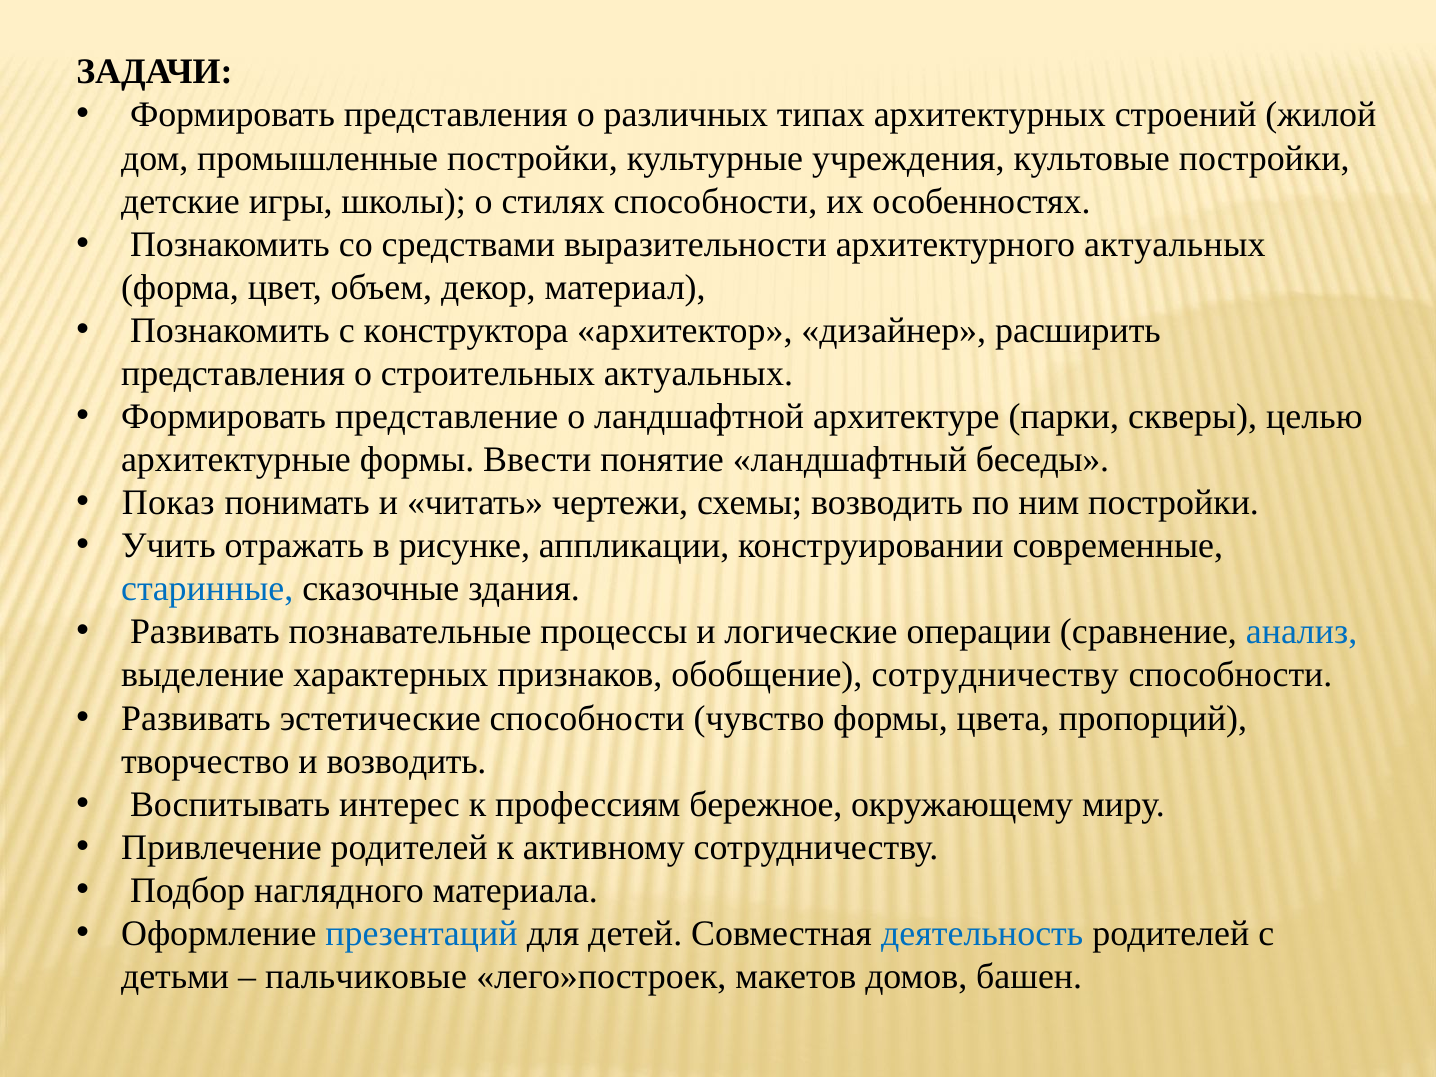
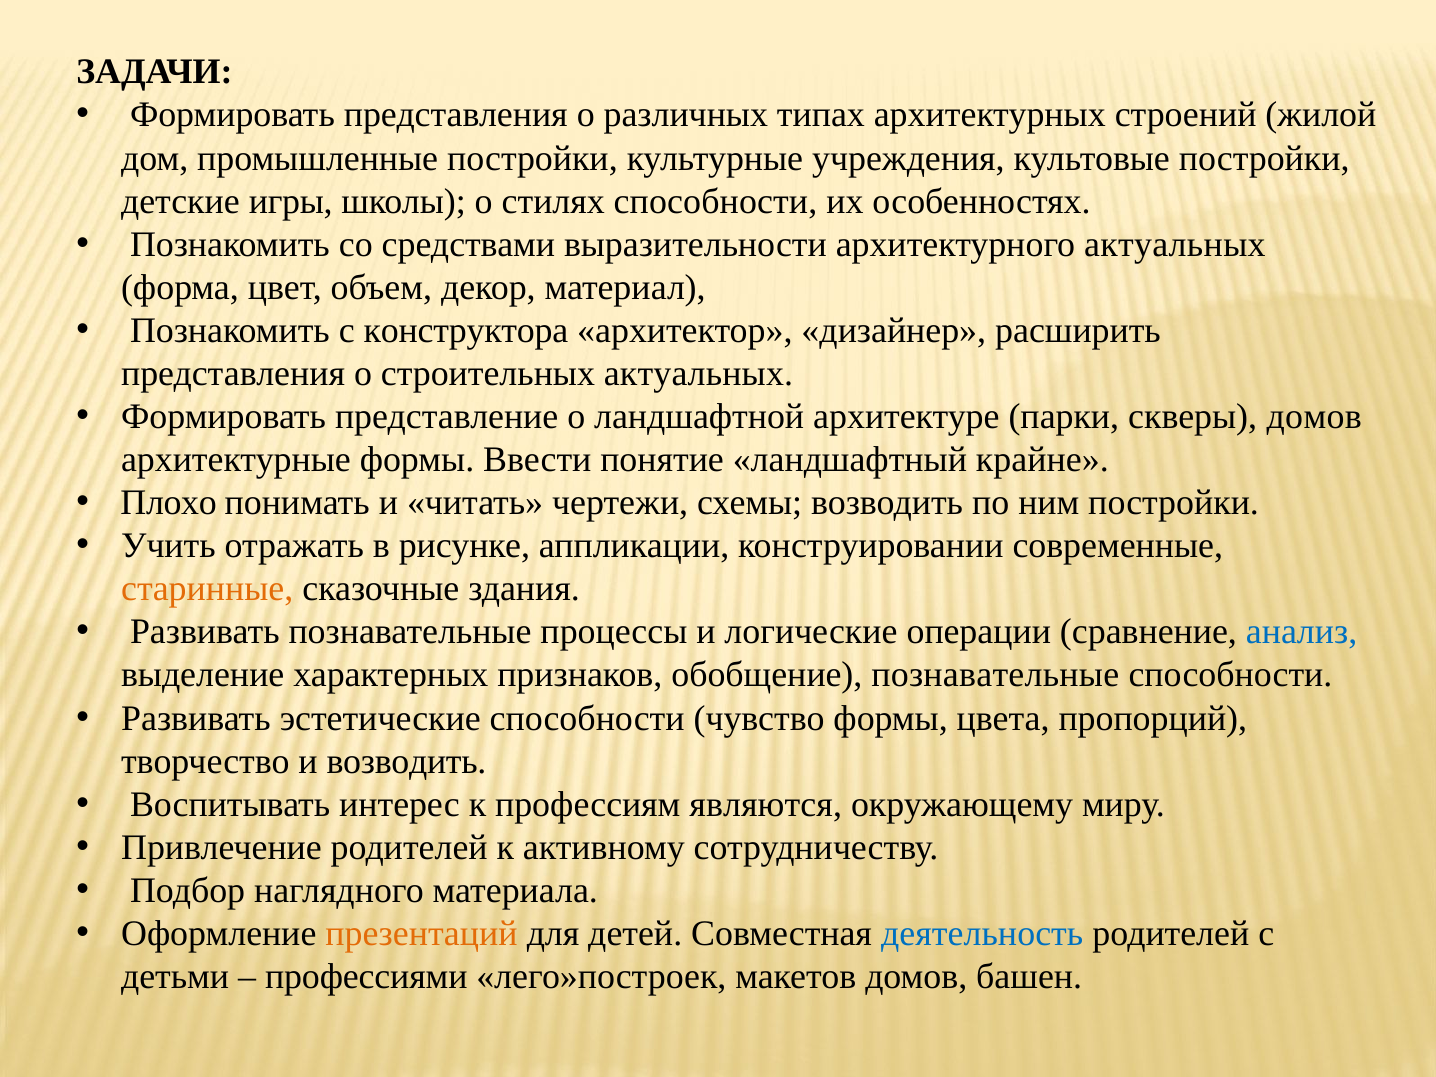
скверы целью: целью -> домов (1314, 417)
беседы: беседы -> крайне (1042, 460)
Показ: Показ -> Плохо (169, 503)
старинные colour: blue -> orange (207, 589)
обобщение сотрудничеству: сотрудничеству -> познавательные (995, 675)
бережное: бережное -> являются (766, 804)
презентаций colour: blue -> orange (422, 934)
пальчиковые: пальчиковые -> профессиями (366, 977)
